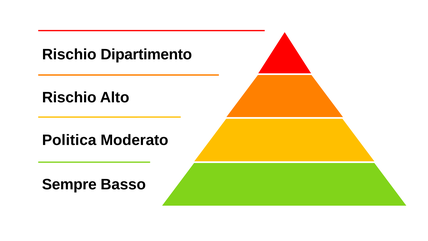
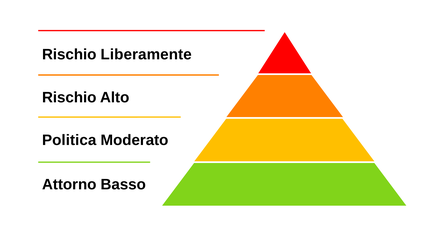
Dipartimento: Dipartimento -> Liberamente (146, 55)
Sempre: Sempre -> Attorno (69, 184)
